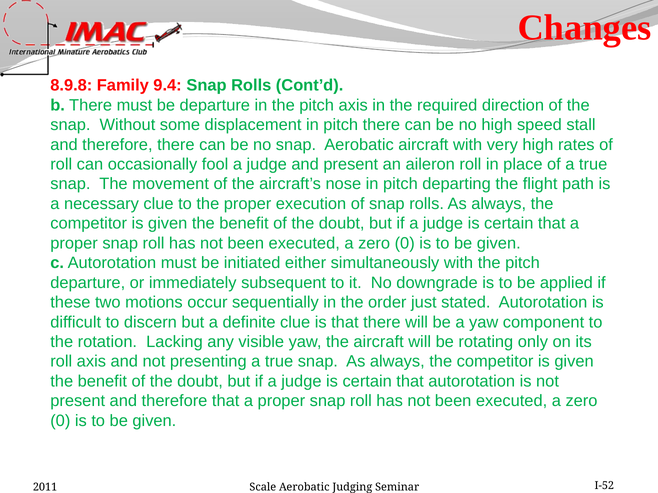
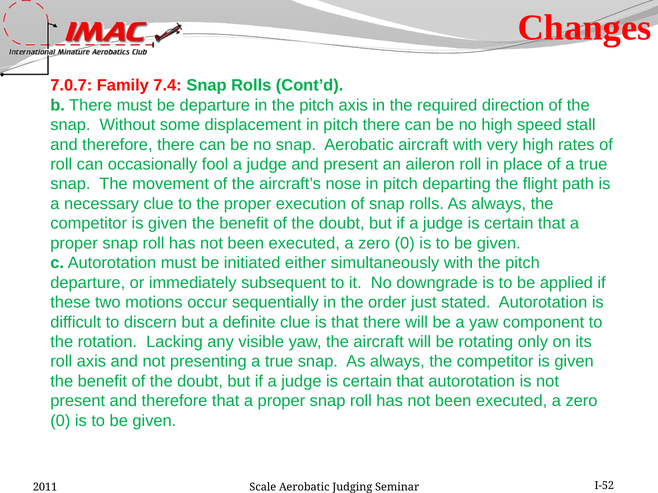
8.9.8: 8.9.8 -> 7.0.7 (71, 86)
9.4: 9.4 -> 7.4 (168, 86)
